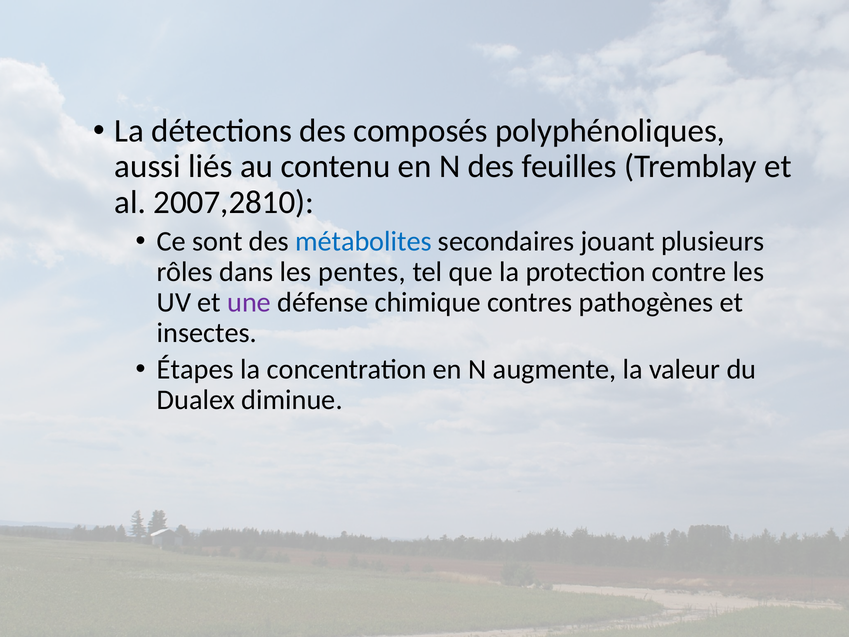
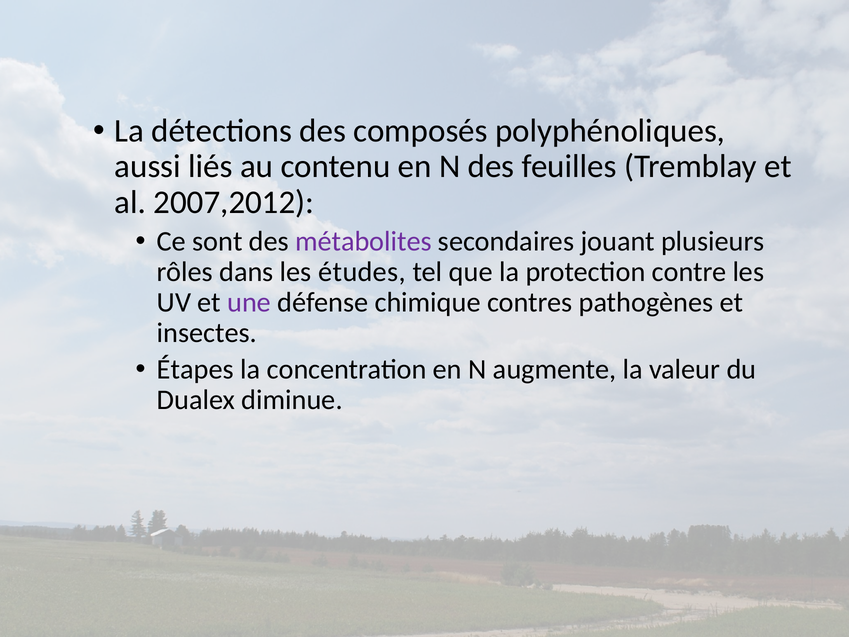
2007,2810: 2007,2810 -> 2007,2012 (234, 202)
métabolites colour: blue -> purple (363, 241)
pentes: pentes -> études (362, 272)
